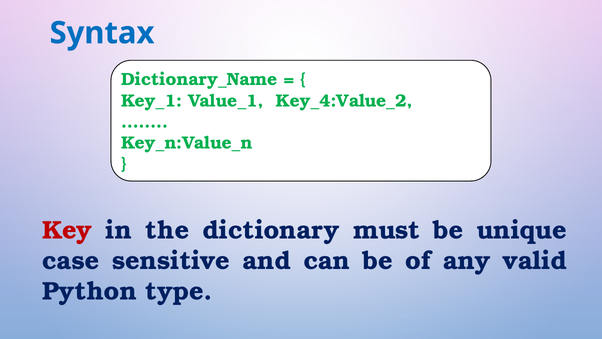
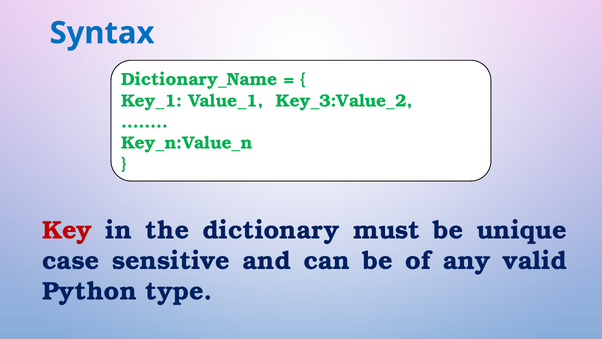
Key_4:Value_2: Key_4:Value_2 -> Key_3:Value_2 (344, 101)
